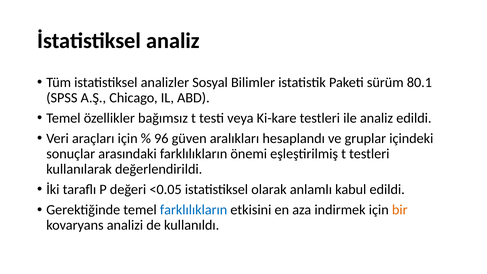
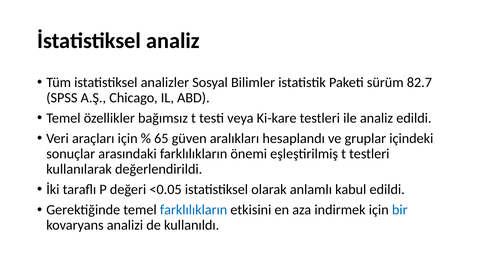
80.1: 80.1 -> 82.7 (419, 82)
96: 96 -> 65 (161, 138)
bir colour: orange -> blue (400, 210)
